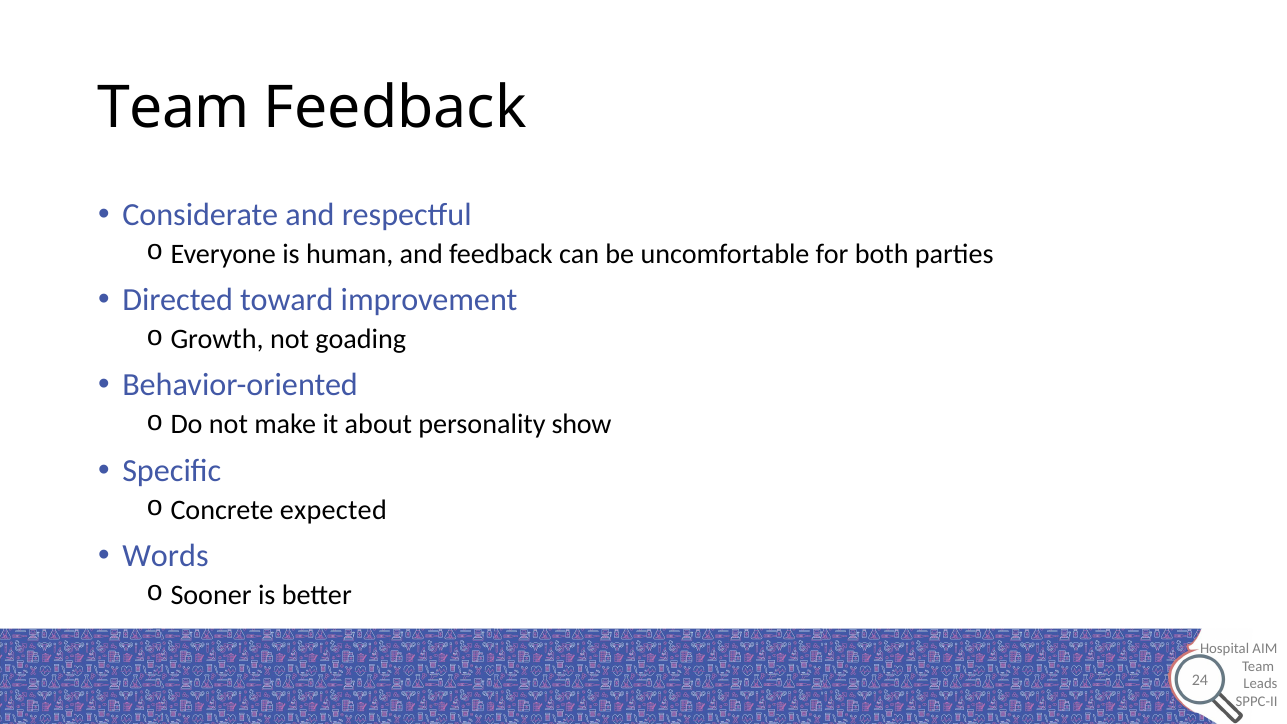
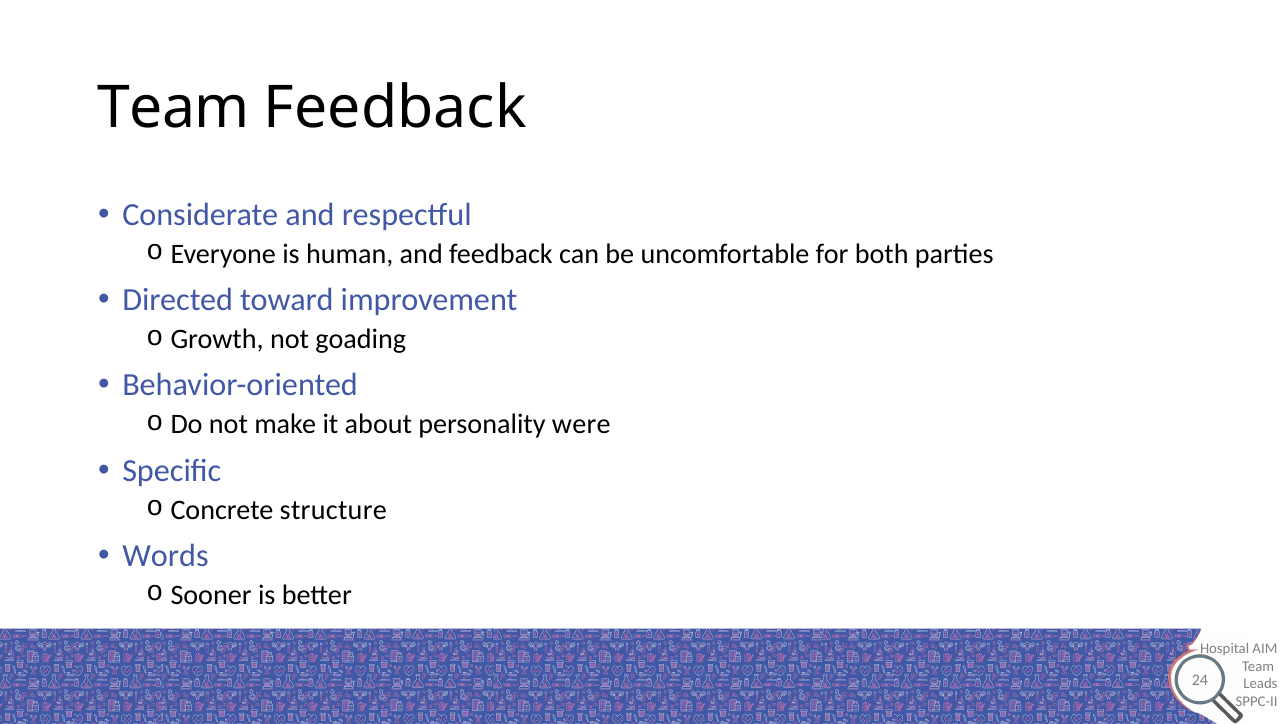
show: show -> were (581, 424)
expected: expected -> structure (333, 510)
